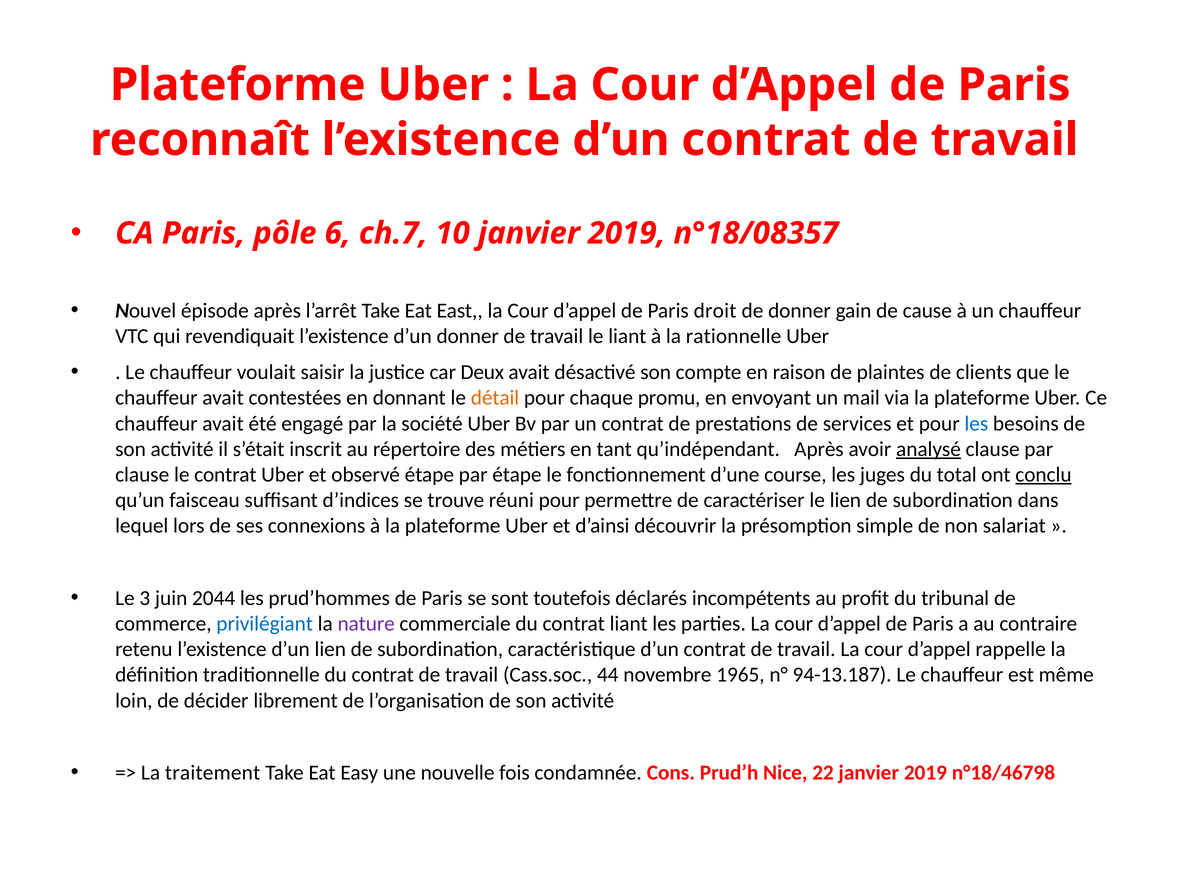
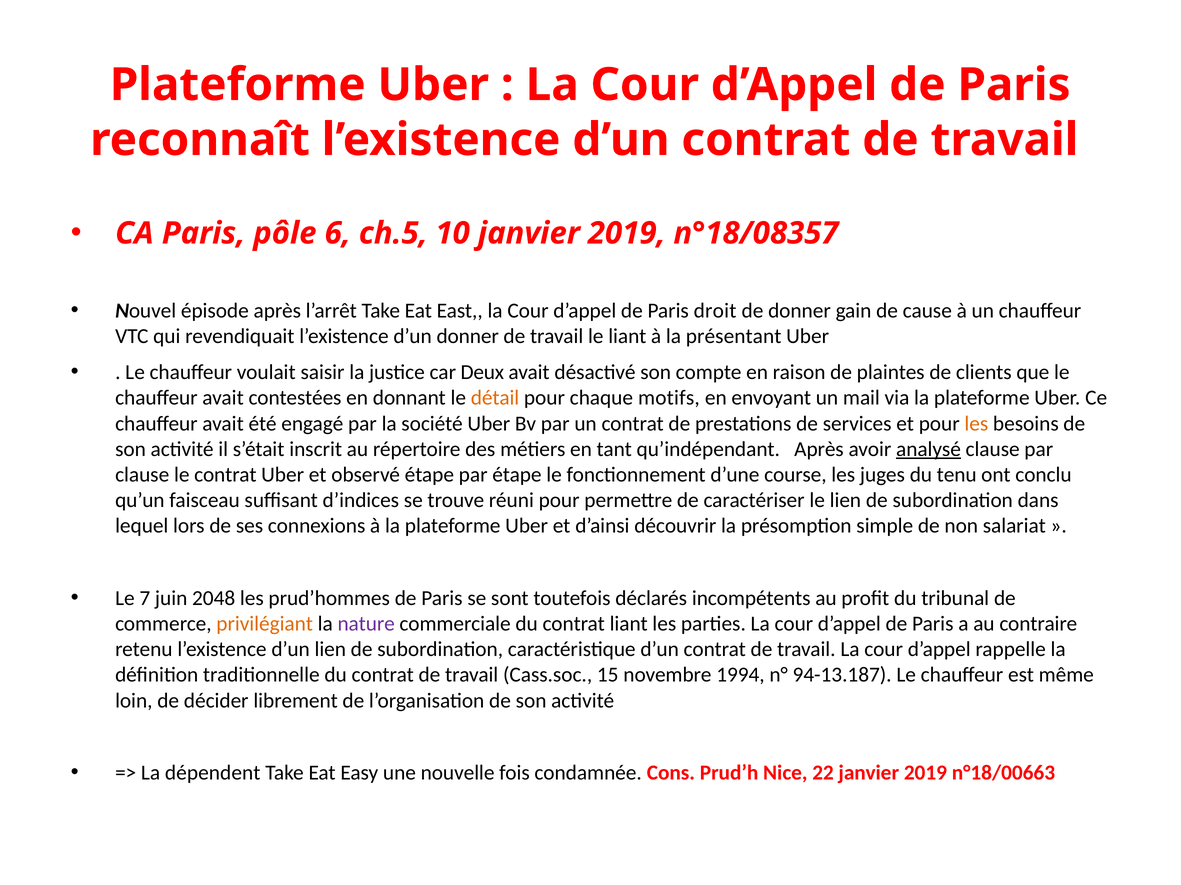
ch.7: ch.7 -> ch.5 (393, 233)
rationnelle: rationnelle -> présentant (734, 337)
promu: promu -> motifs (669, 398)
les colour: blue -> orange (976, 424)
total: total -> tenu (957, 475)
conclu underline: present -> none (1043, 475)
3: 3 -> 7 (145, 599)
2044: 2044 -> 2048 (214, 599)
privilégiant colour: blue -> orange (265, 624)
44: 44 -> 15 (608, 675)
1965: 1965 -> 1994 (740, 675)
traitement: traitement -> dépendent (213, 773)
n°18/46798: n°18/46798 -> n°18/00663 (1003, 773)
